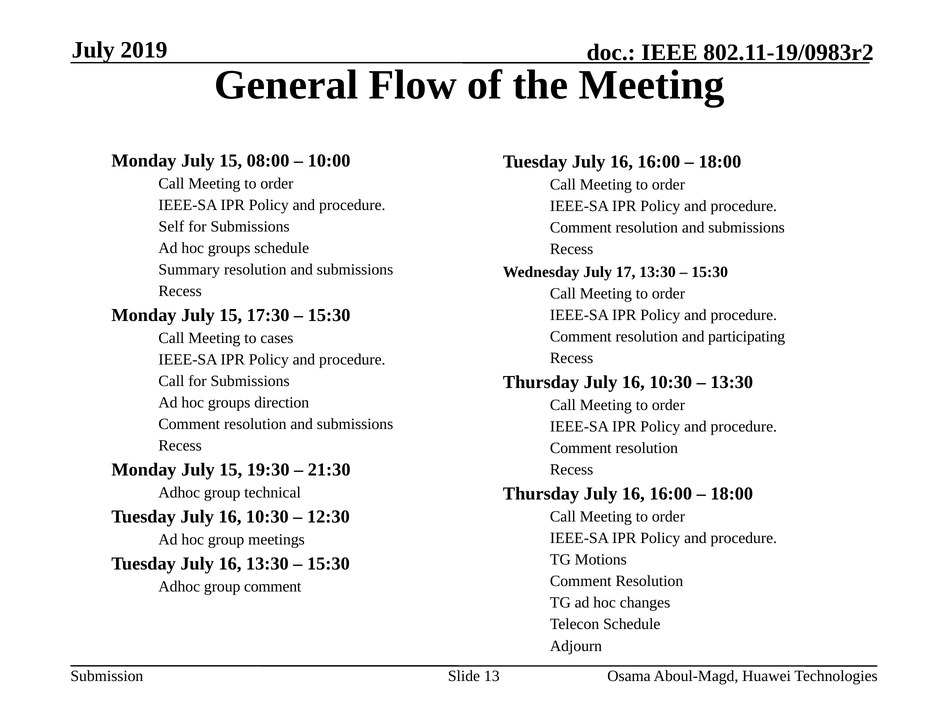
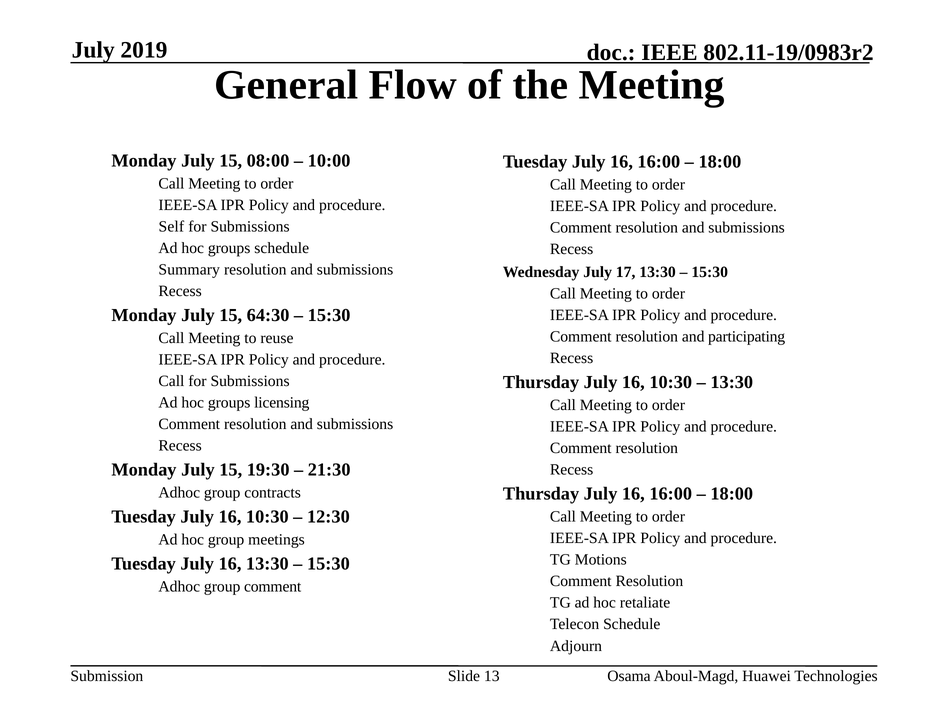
17:30: 17:30 -> 64:30 (268, 315)
cases: cases -> reuse (277, 338)
direction: direction -> licensing (282, 403)
technical: technical -> contracts (273, 493)
changes: changes -> retaliate (645, 603)
